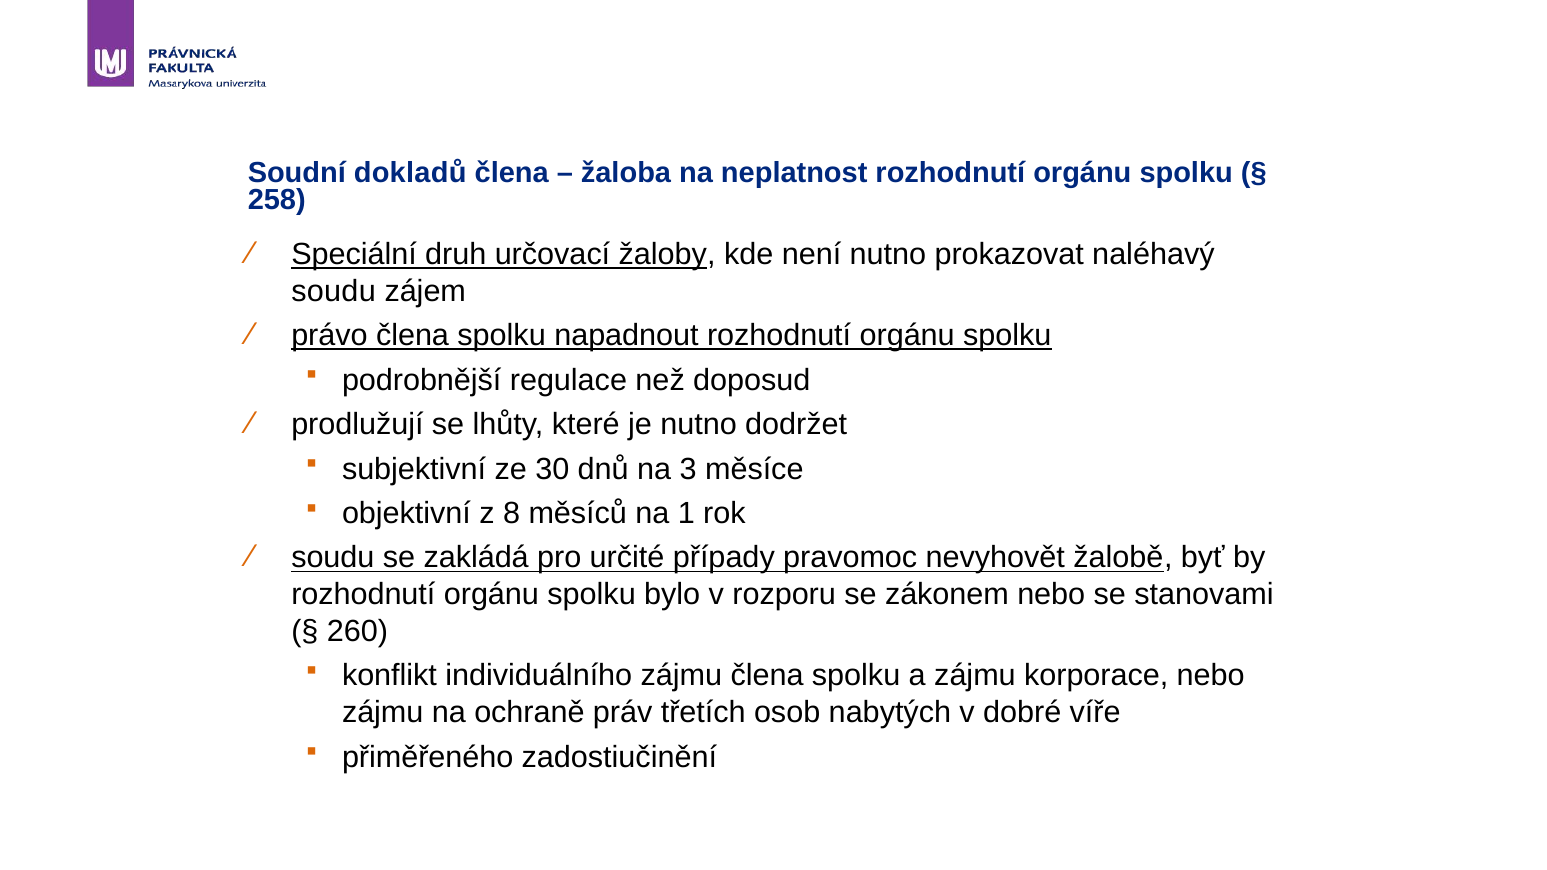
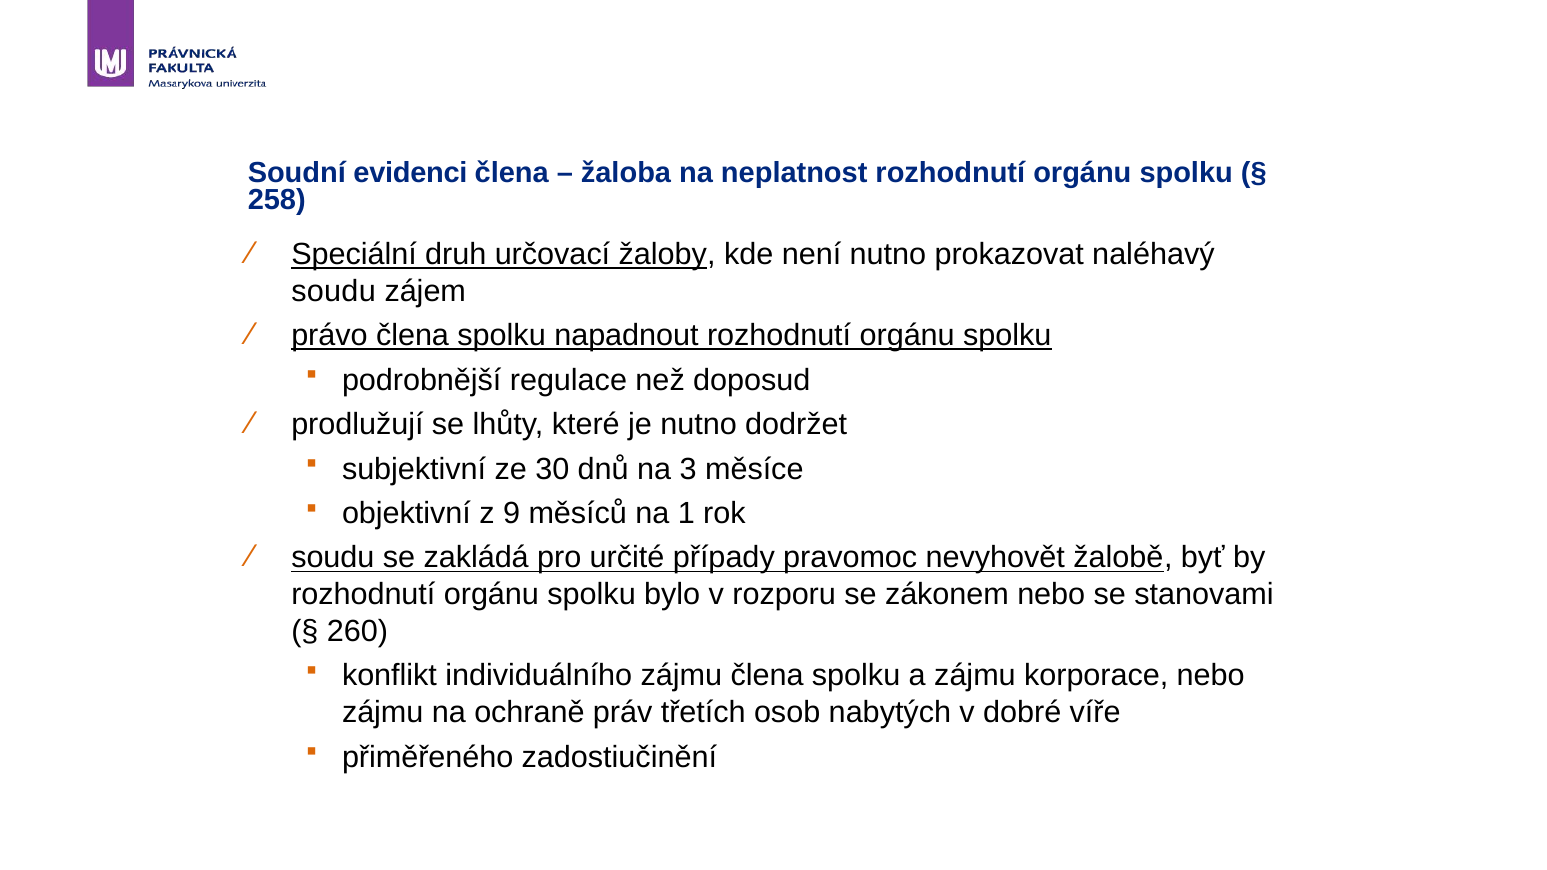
dokladů: dokladů -> evidenci (410, 173)
8: 8 -> 9 (512, 514)
